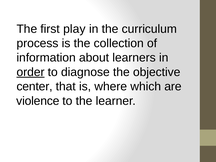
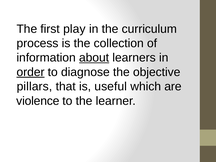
about underline: none -> present (94, 58)
center: center -> pillars (34, 86)
where: where -> useful (111, 86)
